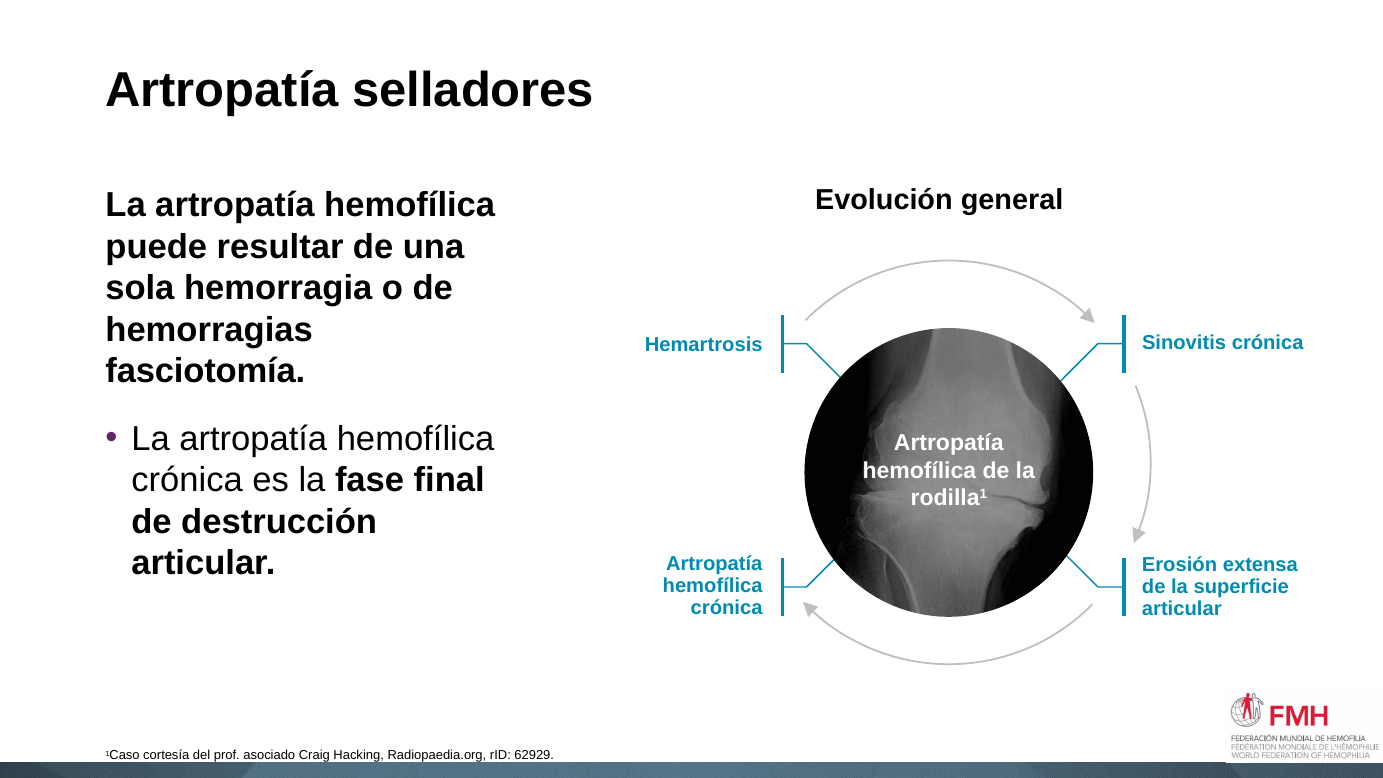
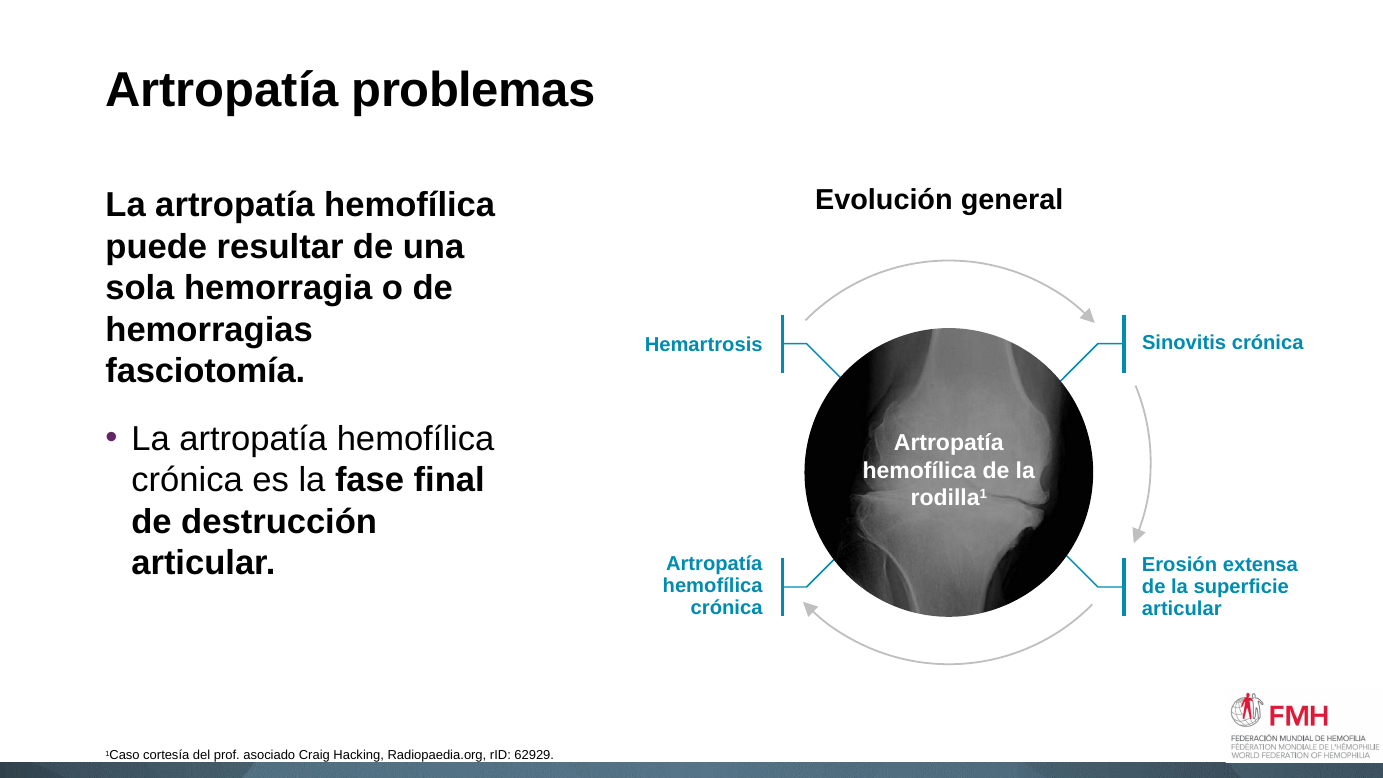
selladores: selladores -> problemas (474, 91)
